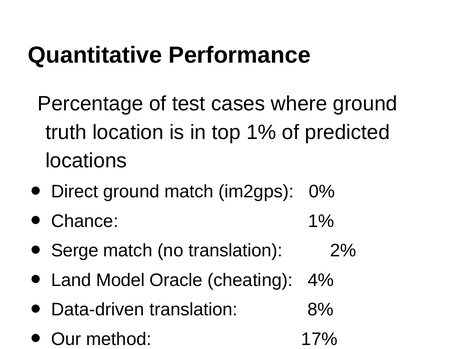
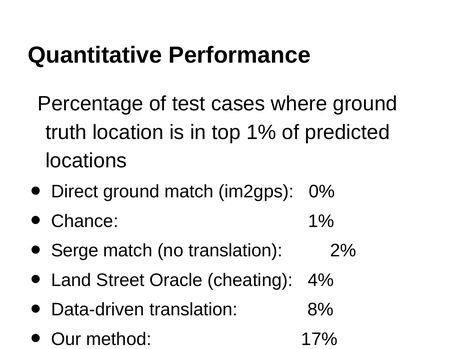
Model: Model -> Street (120, 280)
